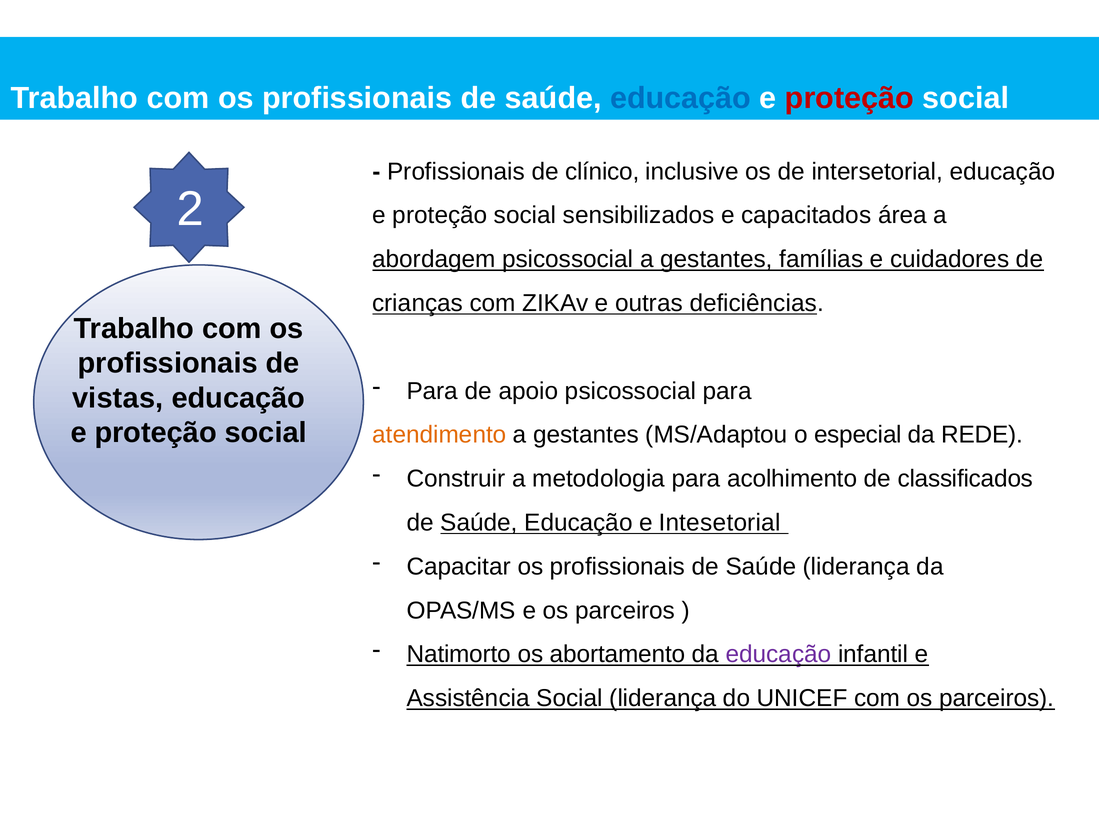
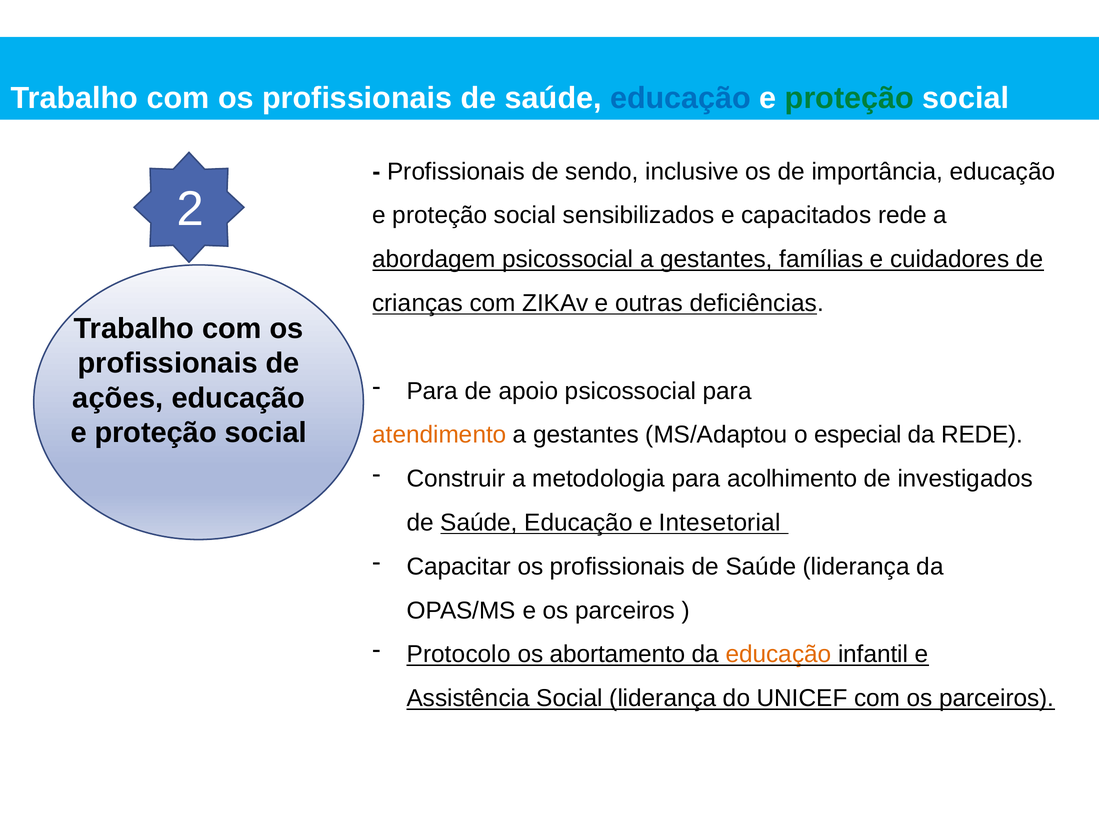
proteção colour: red -> green (849, 98)
clínico: clínico -> sendo (602, 172)
intersetorial: intersetorial -> importância (877, 172)
capacitados área: área -> rede (902, 215)
vistas: vistas -> ações (118, 398)
classificados: classificados -> investigados (965, 479)
Natimorto: Natimorto -> Protocolo (459, 655)
educação colour: purple -> orange (778, 655)
